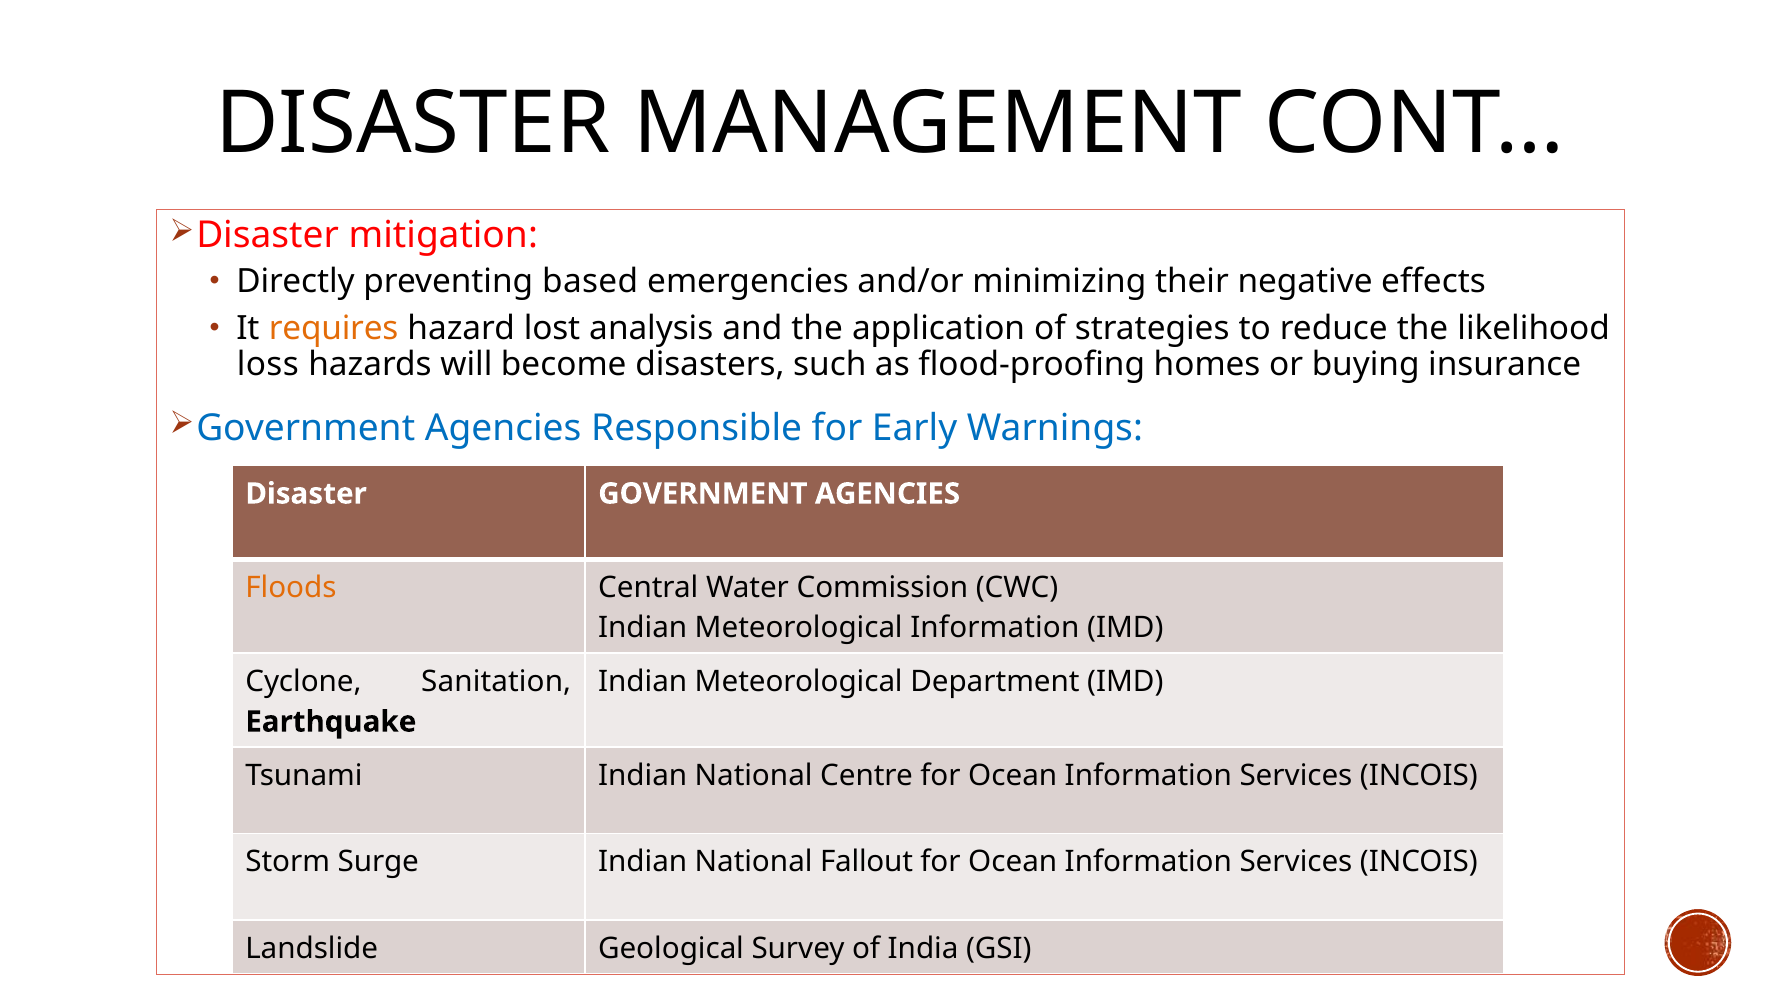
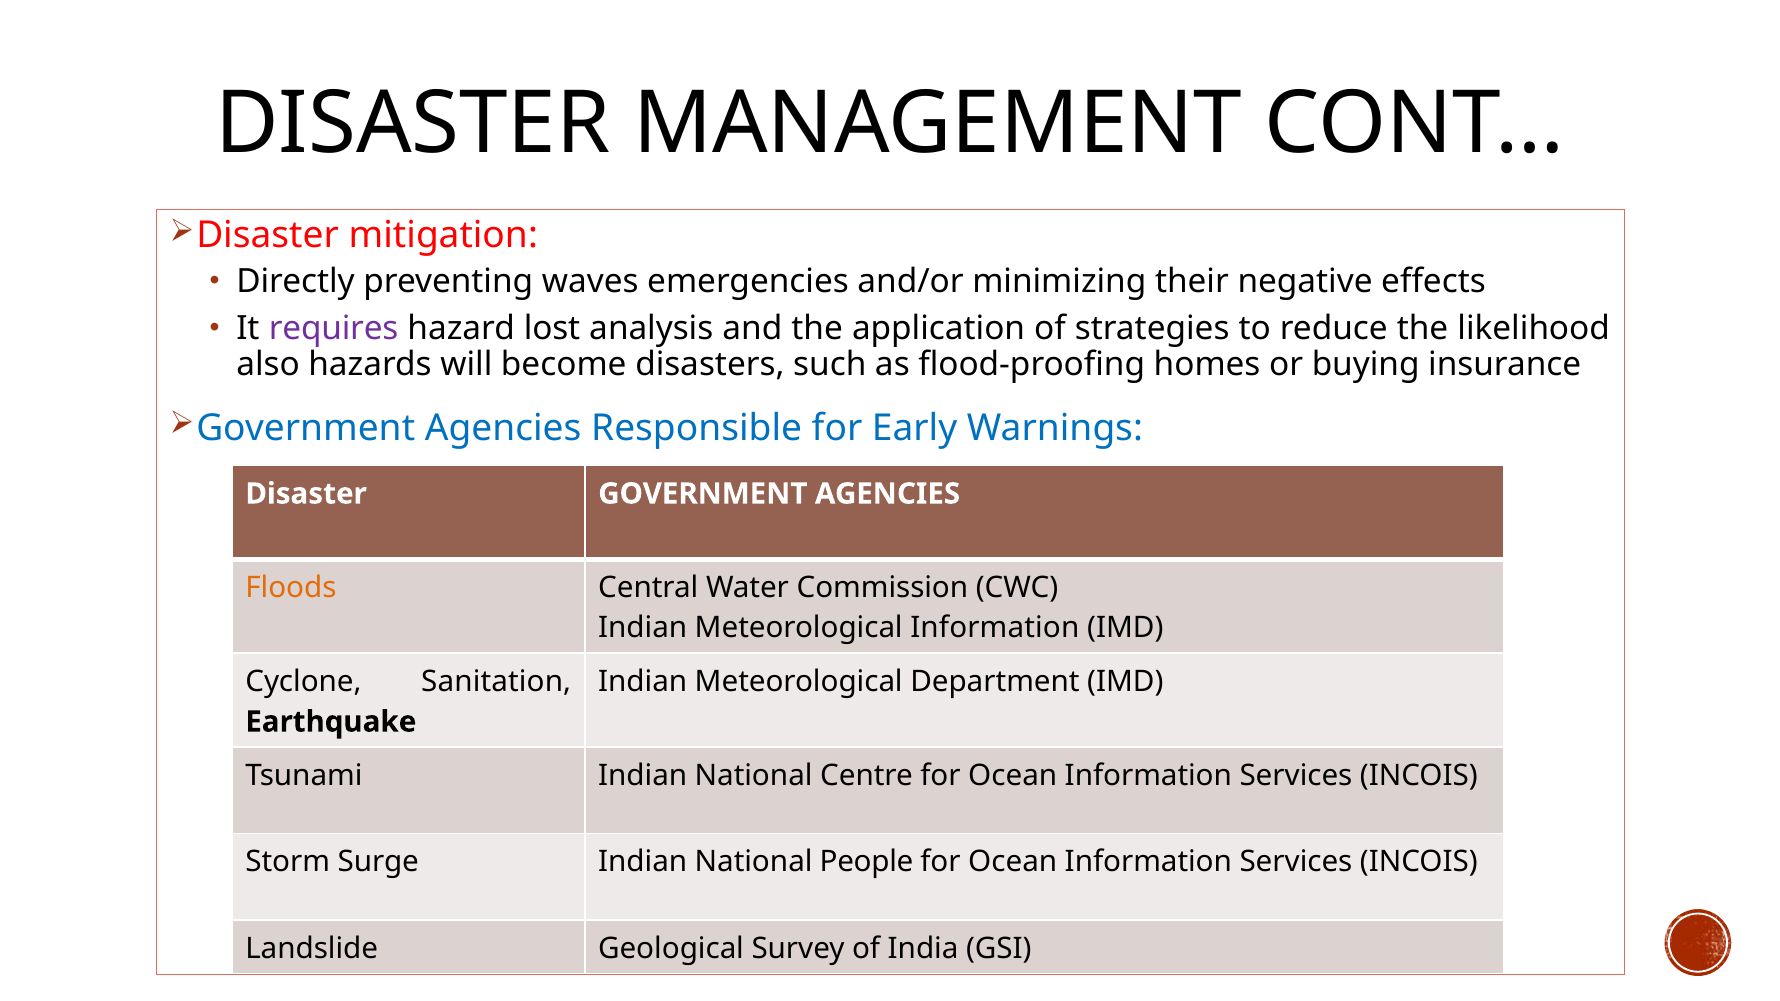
based: based -> waves (590, 281)
requires colour: orange -> purple (334, 328)
loss: loss -> also (268, 364)
Fallout: Fallout -> People (867, 862)
